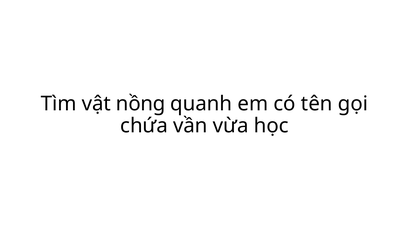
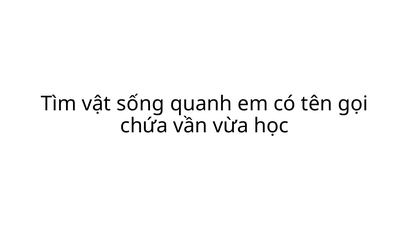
nồng: nồng -> sống (141, 104)
